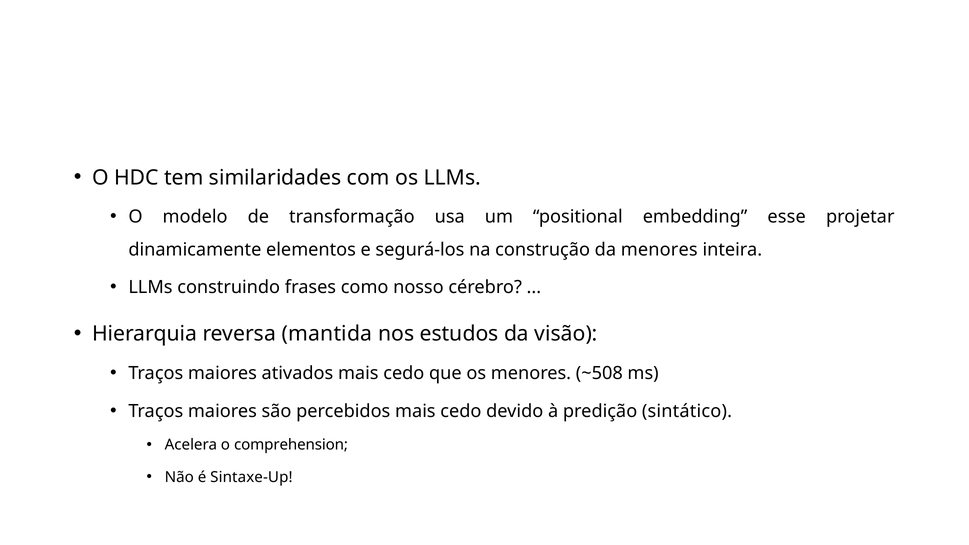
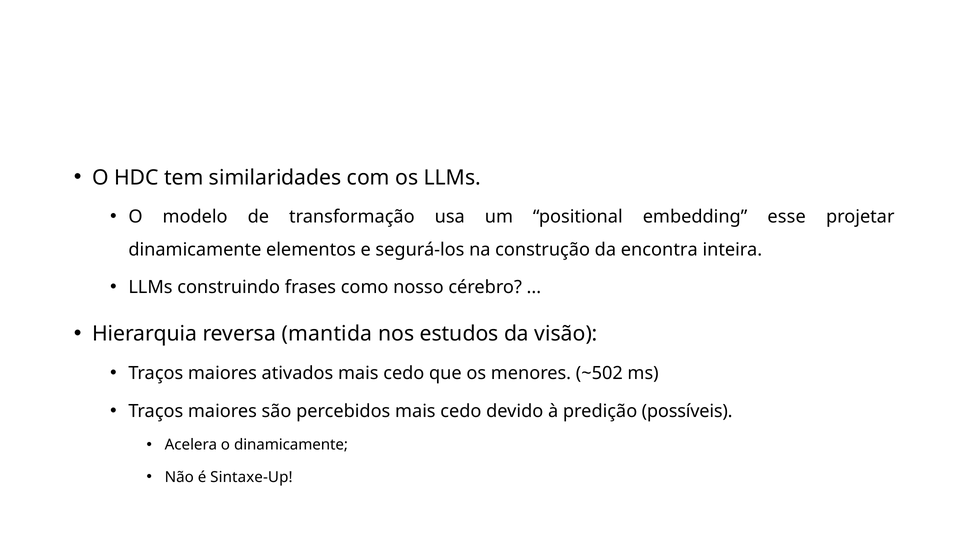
da menores: menores -> encontra (659, 250)
~508: ~508 -> ~502 (599, 373)
sintático: sintático -> possíveis (687, 411)
o comprehension: comprehension -> dinamicamente (291, 445)
